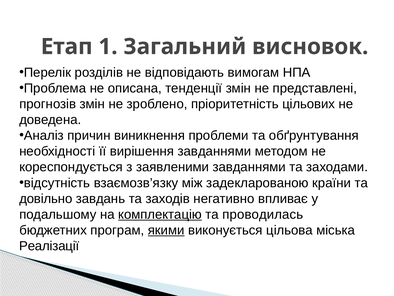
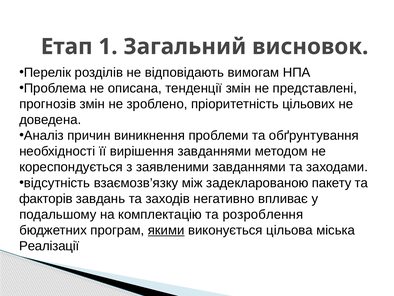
країни: країни -> пакету (332, 183)
довільно: довільно -> факторів (46, 198)
комплектацію underline: present -> none (160, 214)
проводилась: проводилась -> розроблення (263, 214)
